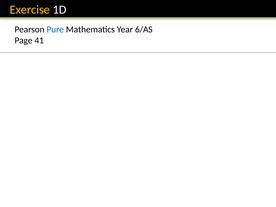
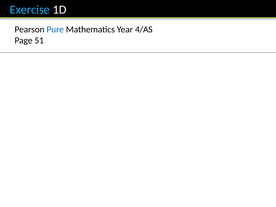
Exercise colour: yellow -> light blue (30, 10)
6/AS: 6/AS -> 4/AS (144, 29)
41: 41 -> 51 (39, 40)
